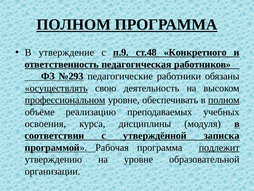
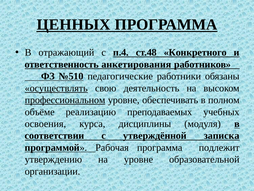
ПОЛНОМ: ПОЛНОМ -> ЦЕННЫХ (74, 25)
утверждение: утверждение -> отражающий (66, 52)
п.9: п.9 -> п.4 (121, 52)
педагогическая: педагогическая -> анкетирования (136, 64)
№293: №293 -> №510 (71, 76)
полном underline: present -> none (224, 100)
подлежит underline: present -> none (219, 147)
